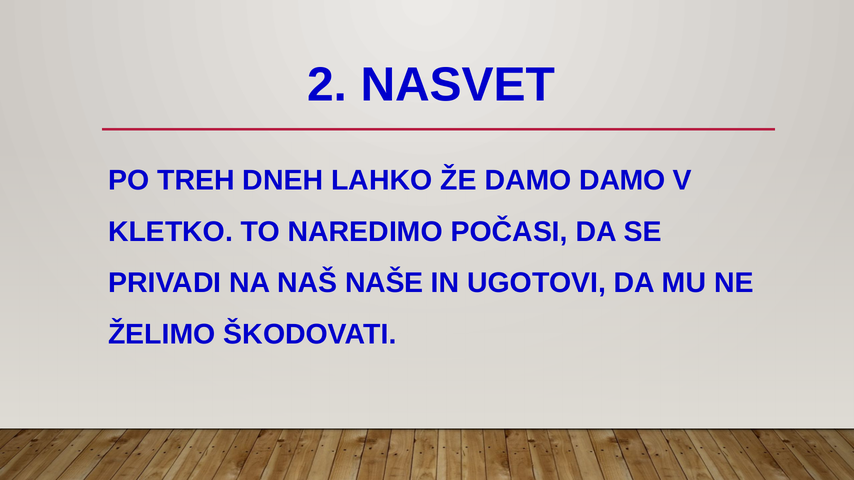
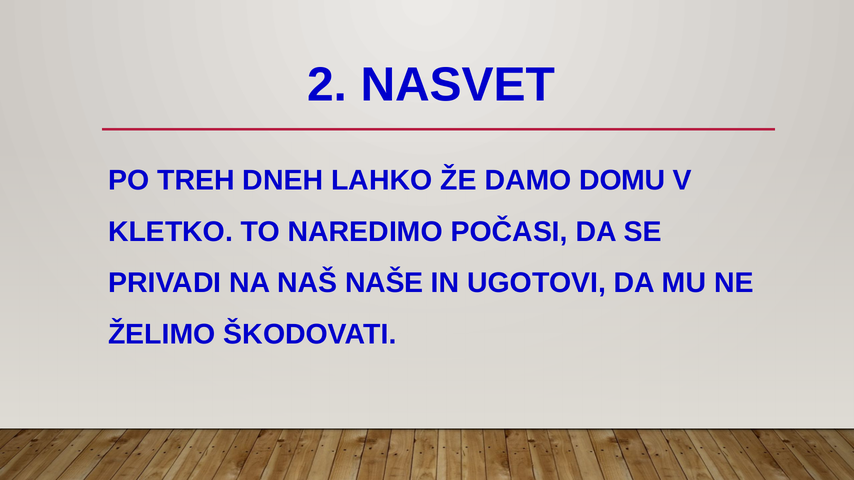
DAMO DAMO: DAMO -> DOMU (622, 181)
